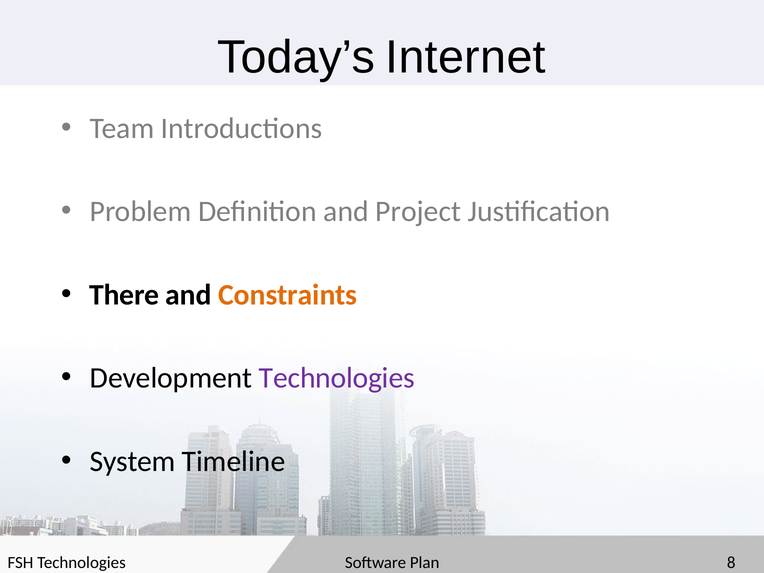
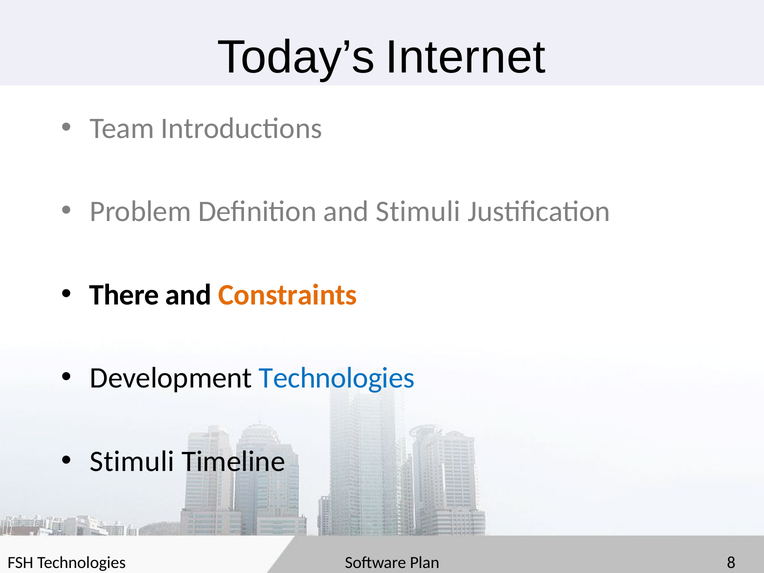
and Project: Project -> Stimuli (418, 212)
Technologies colour: purple -> blue (337, 378)
System: System -> Stimuli (132, 461)
